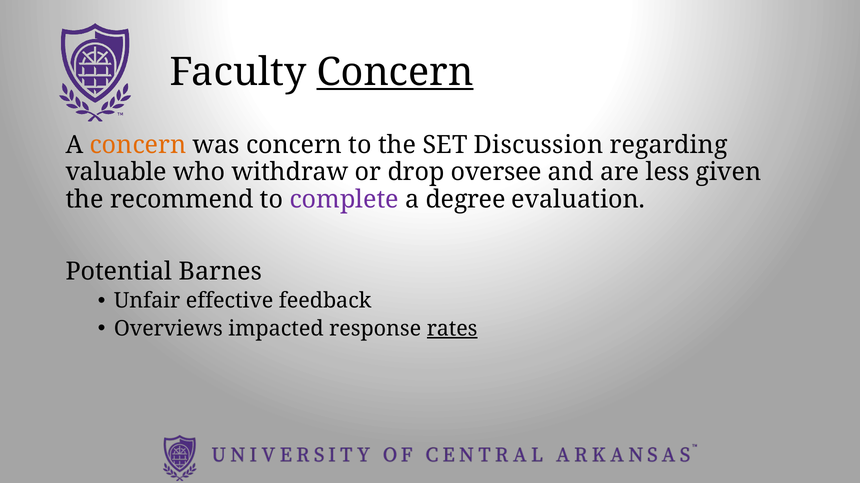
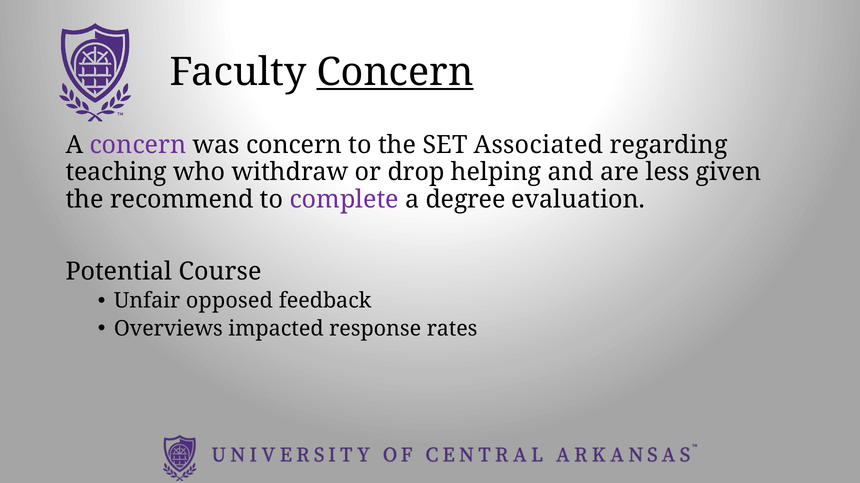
concern colour: orange -> purple (138, 145)
Discussion: Discussion -> Associated (539, 145)
valuable: valuable -> teaching (116, 172)
oversee: oversee -> helping (496, 172)
Barnes: Barnes -> Course (220, 272)
effective: effective -> opposed (229, 301)
rates underline: present -> none (452, 329)
